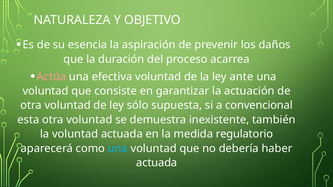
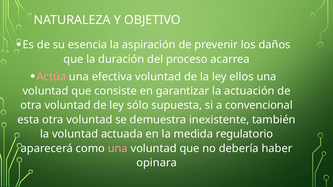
ante: ante -> ellos (242, 77)
una colour: light blue -> pink (118, 149)
actuada: actuada -> opinara (157, 163)
